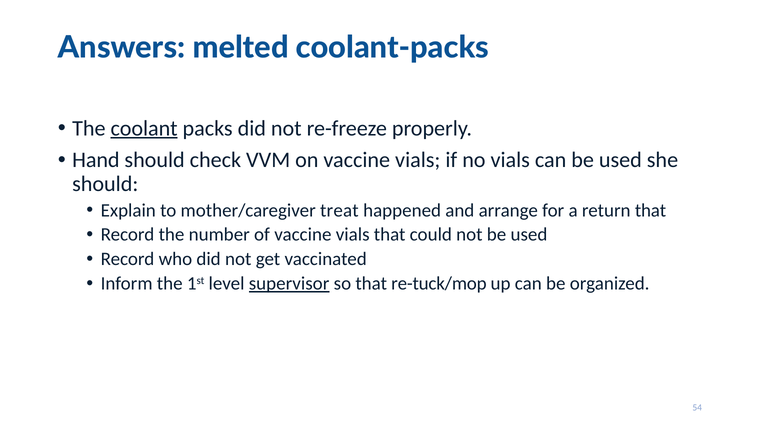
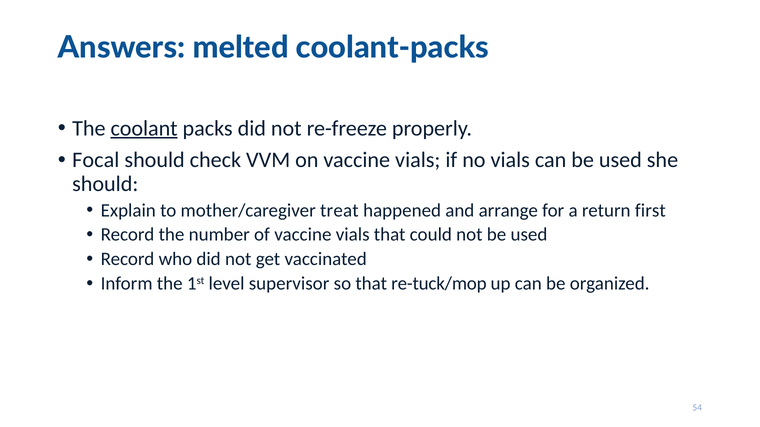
Hand: Hand -> Focal (96, 160)
return that: that -> first (650, 211)
supervisor underline: present -> none (289, 284)
